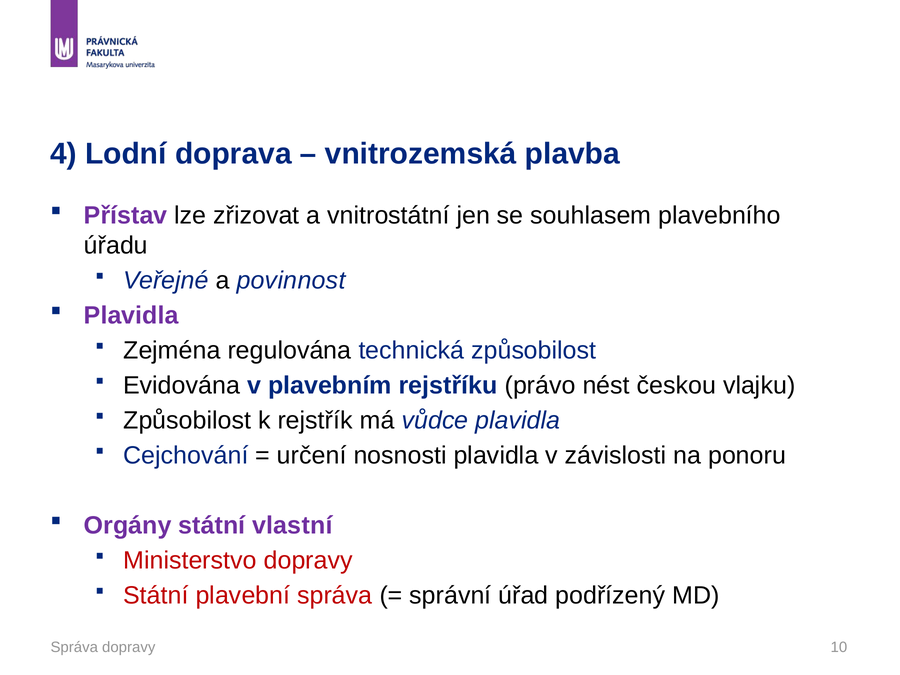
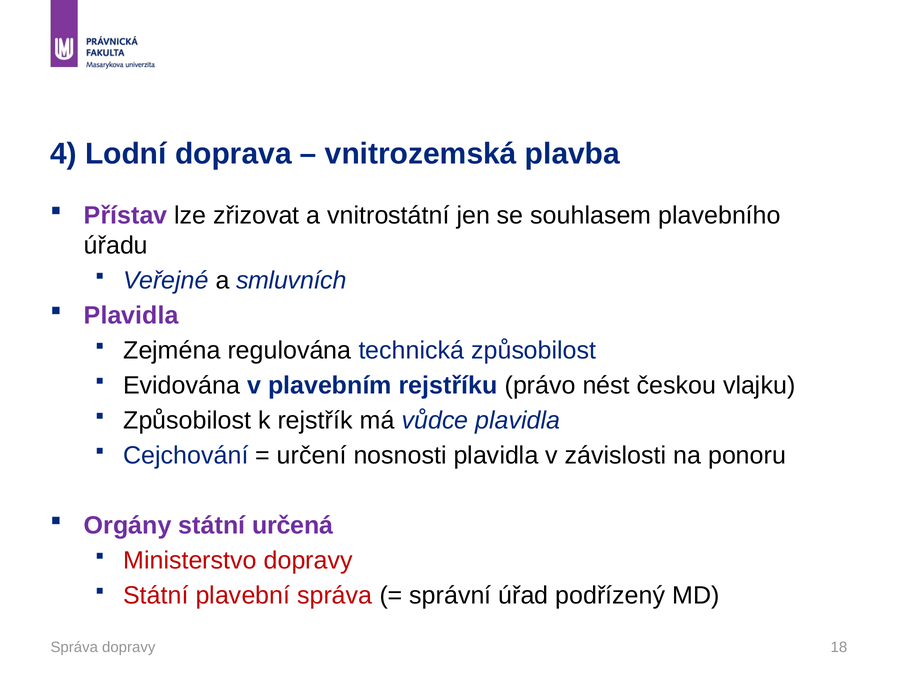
povinnost: povinnost -> smluvních (291, 280)
vlastní: vlastní -> určená (293, 525)
10: 10 -> 18 (839, 648)
